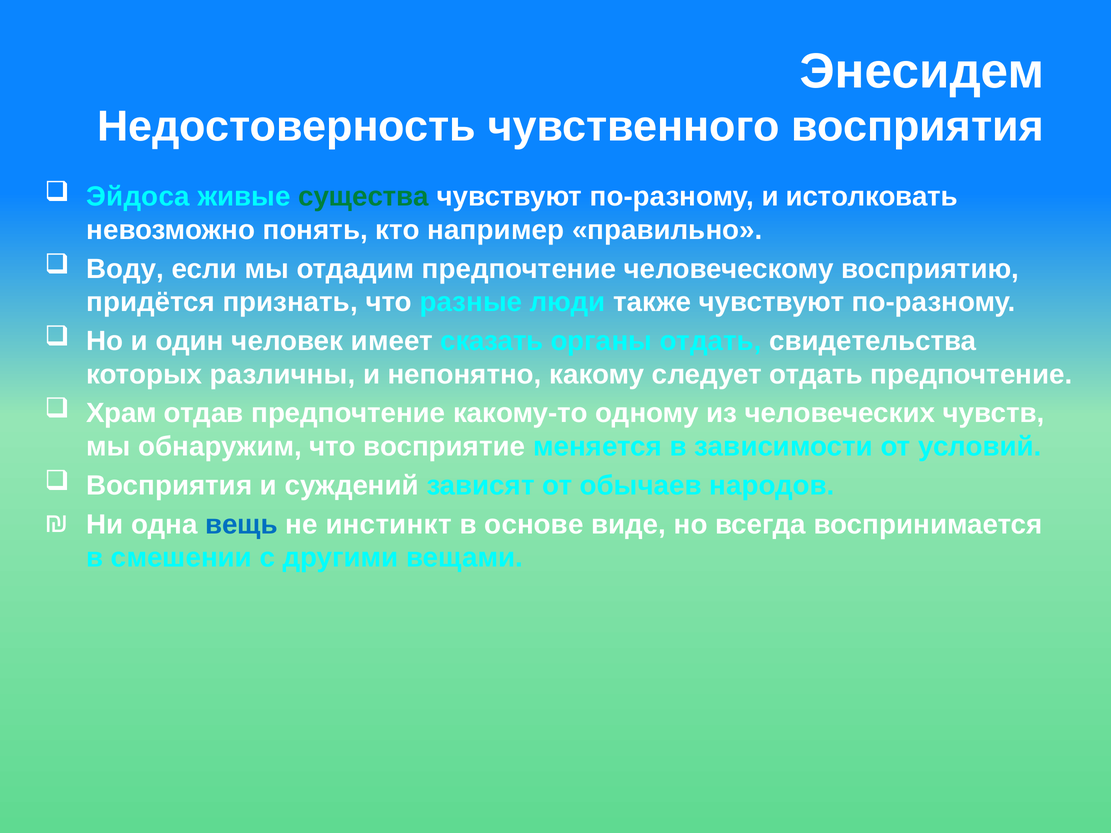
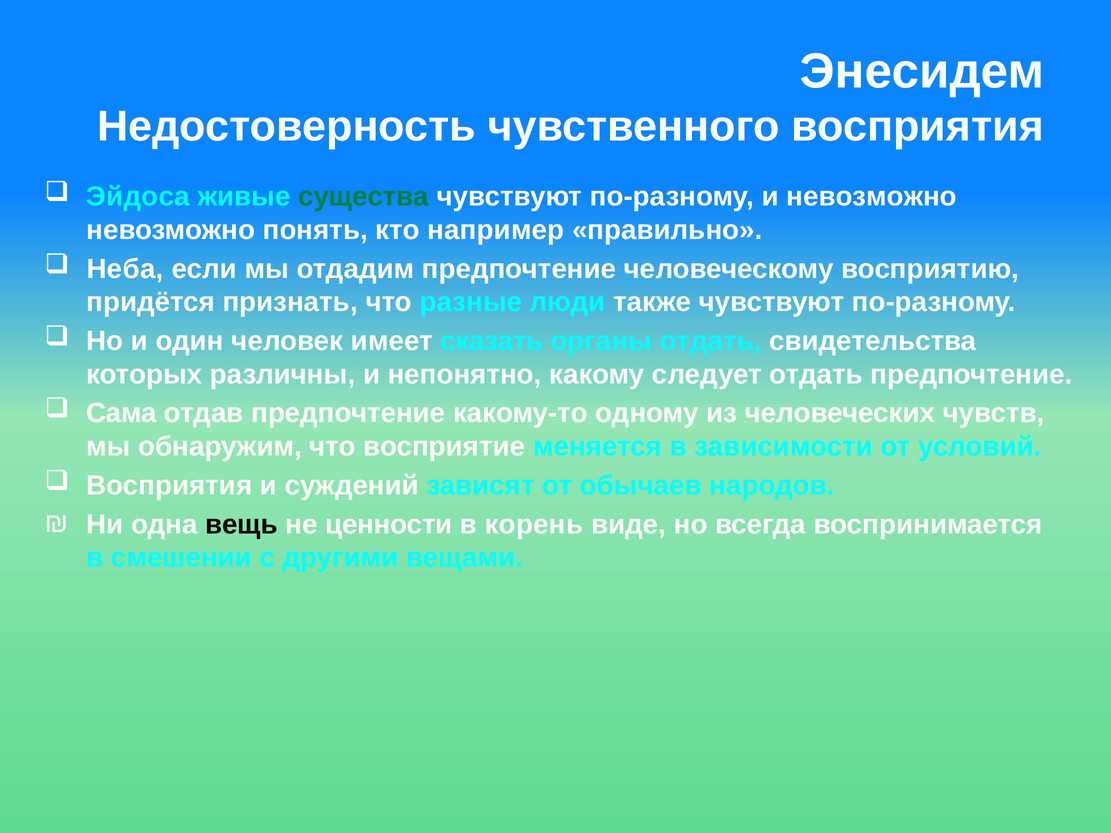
и истолковать: истолковать -> невозможно (872, 197)
Воду: Воду -> Неба (125, 269)
Храм: Храм -> Сама (121, 413)
вещь colour: blue -> black (242, 525)
инстинкт: инстинкт -> ценности (389, 525)
основе: основе -> корень (534, 525)
